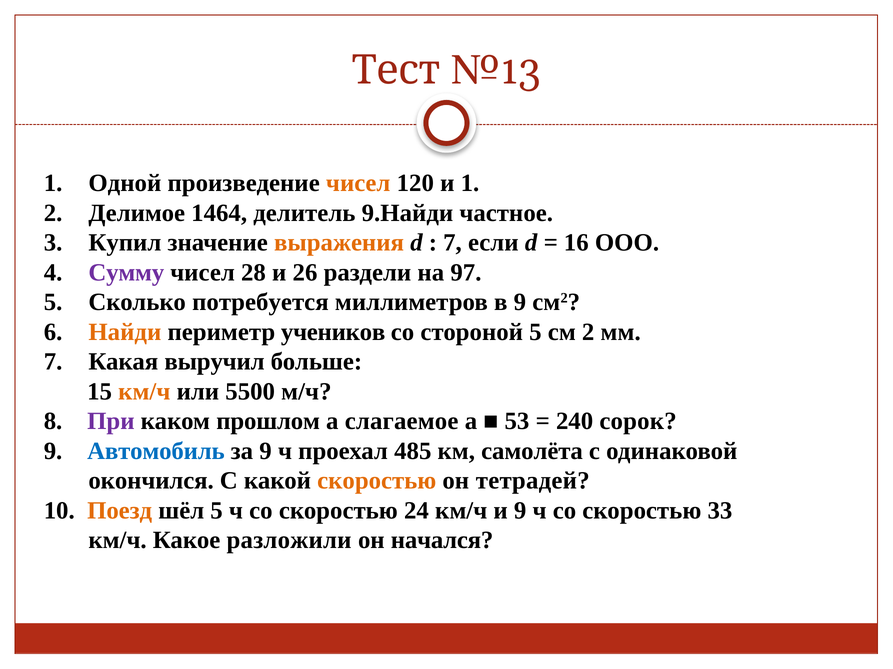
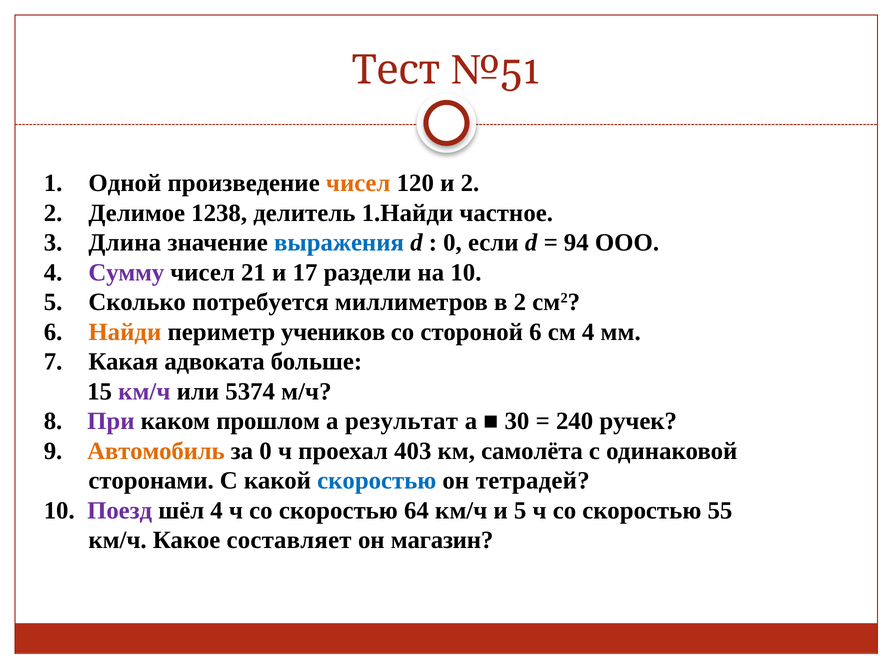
№13: №13 -> №51 (495, 70)
и 1: 1 -> 2 (470, 183)
1464: 1464 -> 1238 (219, 213)
9.Найди: 9.Найди -> 1.Найди (407, 213)
Купил: Купил -> Длина (125, 243)
выражения colour: orange -> blue (339, 243)
7: 7 -> 0 (453, 243)
16: 16 -> 94 (576, 243)
28: 28 -> 21 (253, 273)
26: 26 -> 17 (305, 273)
на 97: 97 -> 10 (466, 273)
в 9: 9 -> 2 (520, 302)
стороной 5: 5 -> 6 (535, 332)
см 2: 2 -> 4 (588, 332)
выручил: выручил -> адвоката (215, 362)
км/ч colour: orange -> purple (144, 392)
5500: 5500 -> 5374 (250, 392)
слагаемое: слагаемое -> результат (402, 422)
53: 53 -> 30 (517, 422)
сорок: сорок -> ручек (638, 422)
Автомобиль colour: blue -> orange (156, 451)
за 9: 9 -> 0 (266, 451)
485: 485 -> 403 (413, 451)
окончился: окончился -> сторонами (151, 481)
скоростью colour: orange -> blue (377, 481)
Поезд colour: orange -> purple (120, 511)
шёл 5: 5 -> 4 (217, 511)
24: 24 -> 64 (416, 511)
и 9: 9 -> 5 (520, 511)
33: 33 -> 55 (720, 511)
разложили: разложили -> составляет (289, 541)
начался: начался -> магазин (442, 541)
